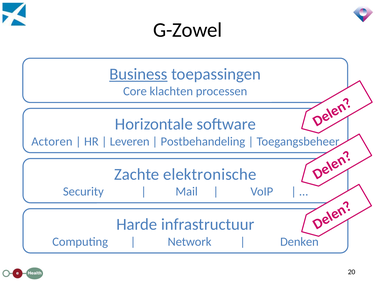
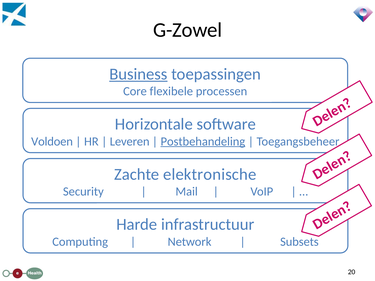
klachten: klachten -> flexibele (171, 91)
Actoren: Actoren -> Voldoen (52, 142)
Postbehandeling underline: none -> present (203, 142)
Denken: Denken -> Subsets (299, 242)
